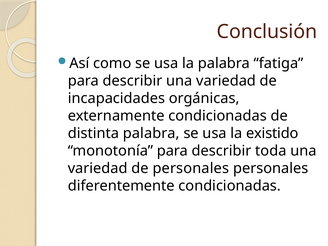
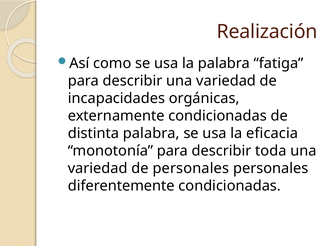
Conclusión: Conclusión -> Realización (267, 32)
existido: existido -> eficacia (272, 133)
